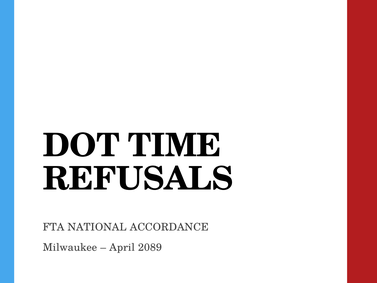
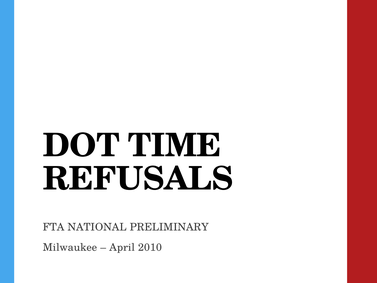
ACCORDANCE: ACCORDANCE -> PRELIMINARY (169, 227)
2089: 2089 -> 2010 (150, 247)
